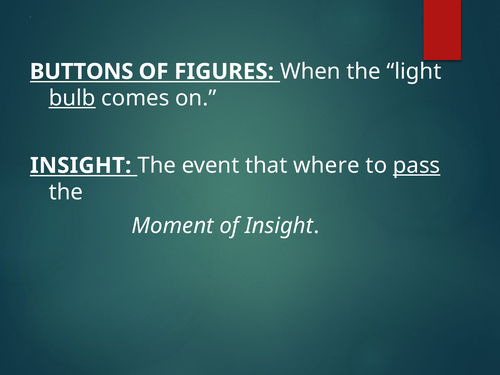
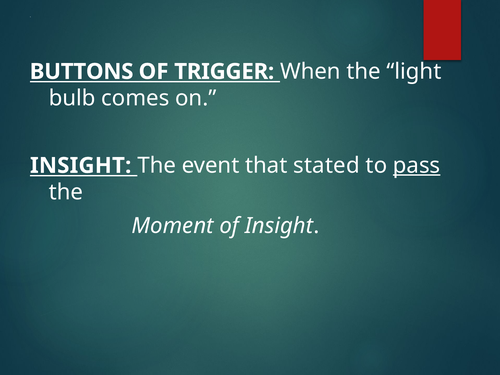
FIGURES: FIGURES -> TRIGGER (224, 72)
bulb underline: present -> none (72, 98)
where: where -> stated (326, 166)
